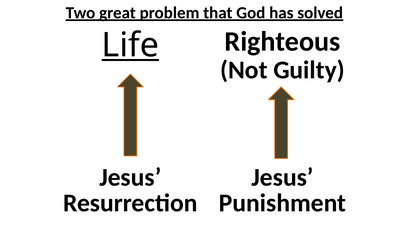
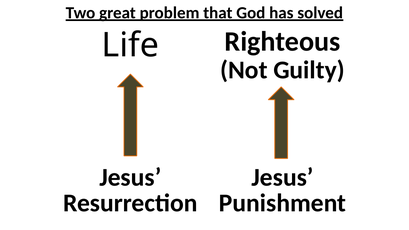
Life underline: present -> none (130, 45)
